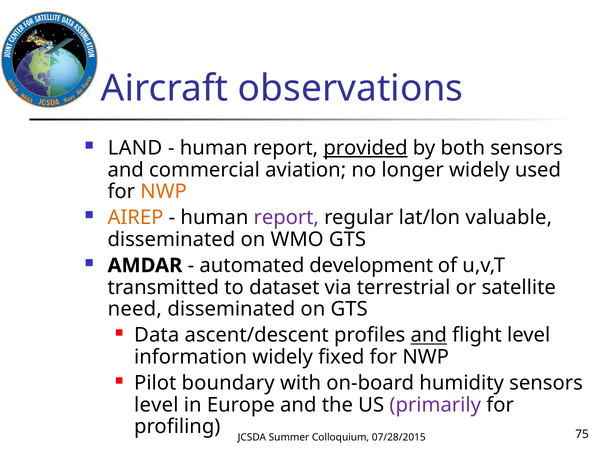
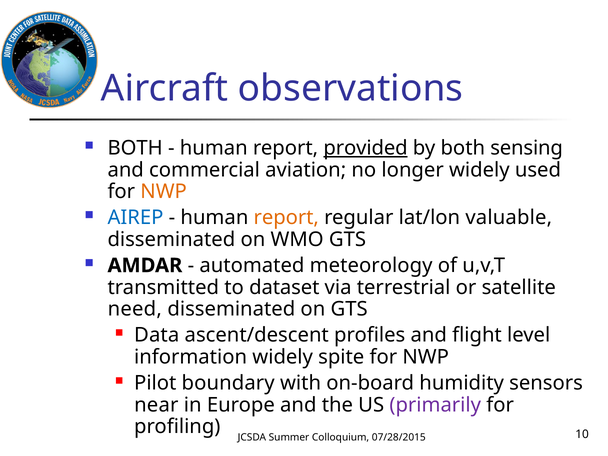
LAND: LAND -> BOTH (135, 148)
both sensors: sensors -> sensing (527, 148)
AIREP colour: orange -> blue (135, 218)
report colour: purple -> orange (286, 218)
development: development -> meteorology (371, 266)
and underline: present -> none (429, 335)
fixed: fixed -> spite (341, 357)
level: level -> near (156, 405)
75: 75 -> 10 (582, 434)
